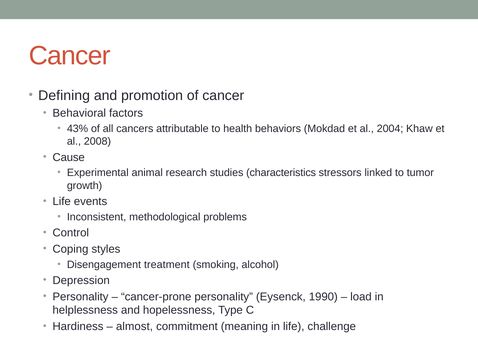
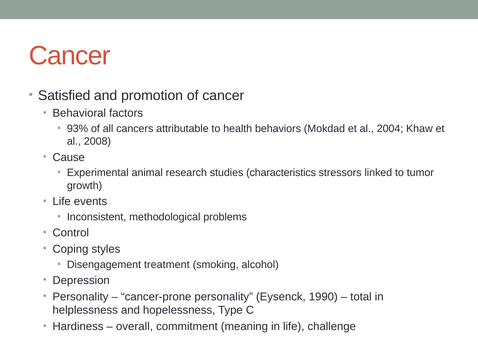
Defining: Defining -> Satisfied (64, 95)
43%: 43% -> 93% (78, 128)
load: load -> total (361, 296)
almost: almost -> overall (134, 326)
